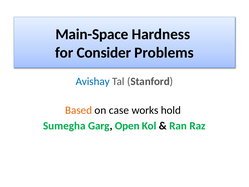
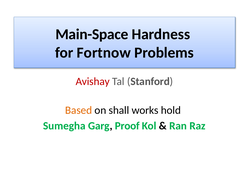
Consider: Consider -> Fortnow (104, 53)
Avishay colour: blue -> red (93, 81)
case: case -> shall (119, 110)
Open: Open -> Proof (127, 126)
